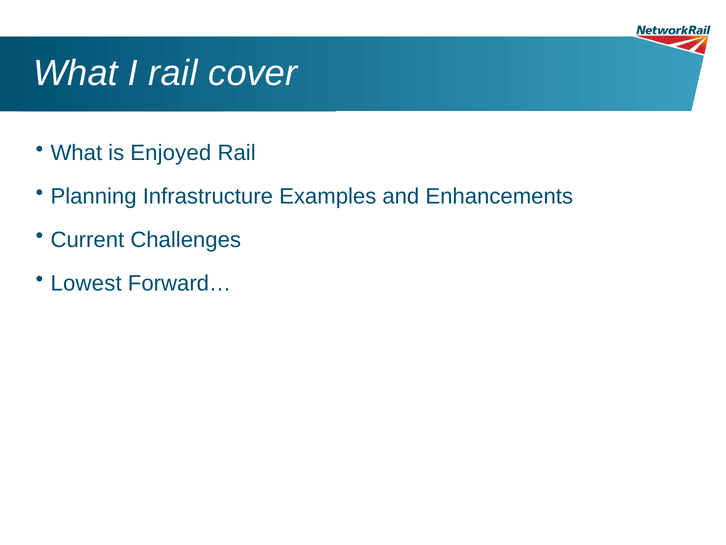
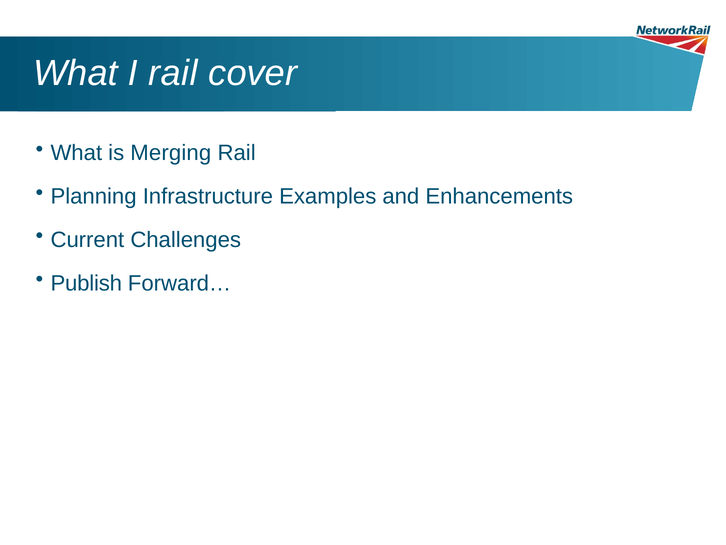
Enjoyed: Enjoyed -> Merging (171, 153)
Lowest: Lowest -> Publish (86, 283)
